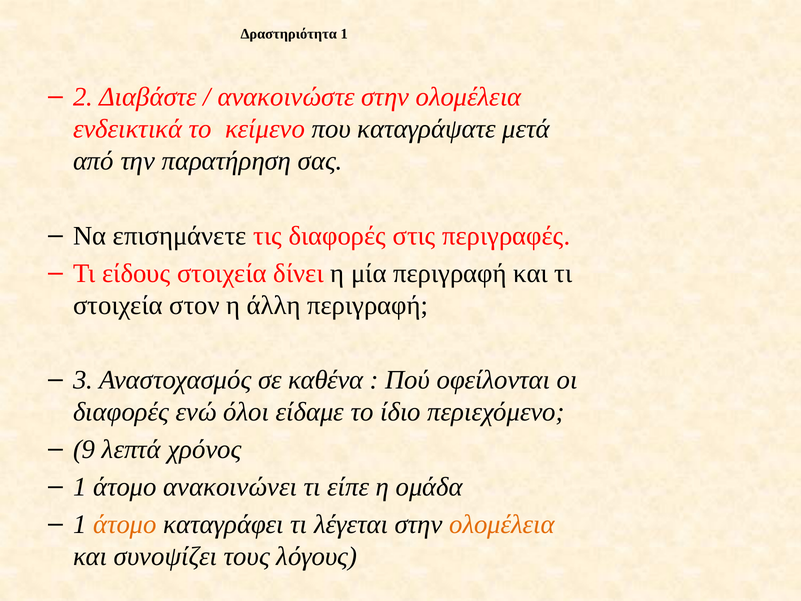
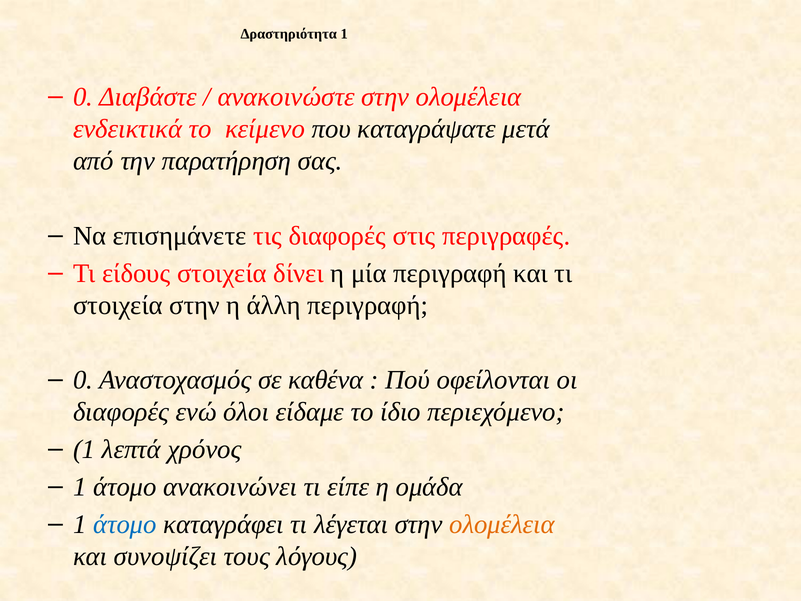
2: 2 -> 0 (83, 97)
στοιχεία στον: στον -> στην (195, 305)
3: 3 -> 0 (83, 380)
9: 9 -> 1 (84, 449)
άτομο colour: orange -> blue (125, 524)
